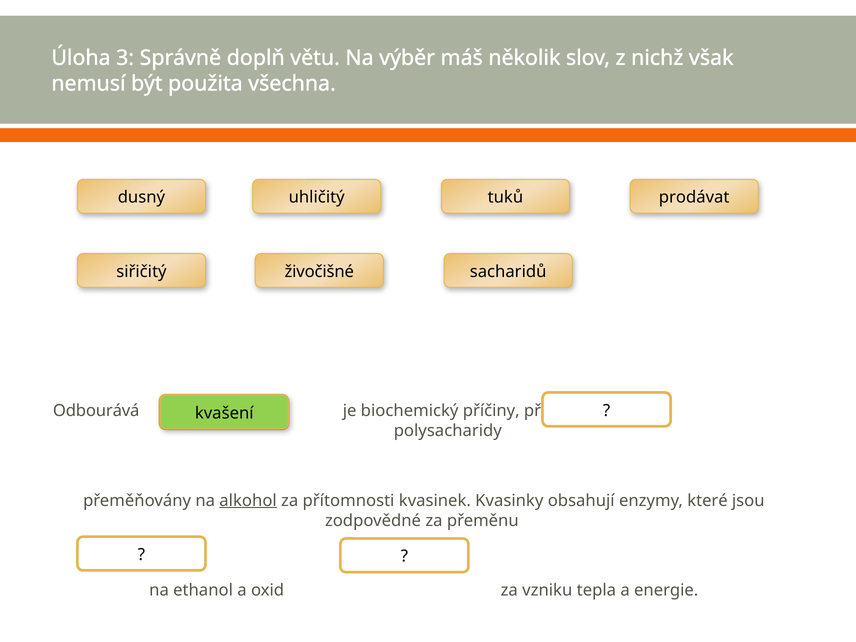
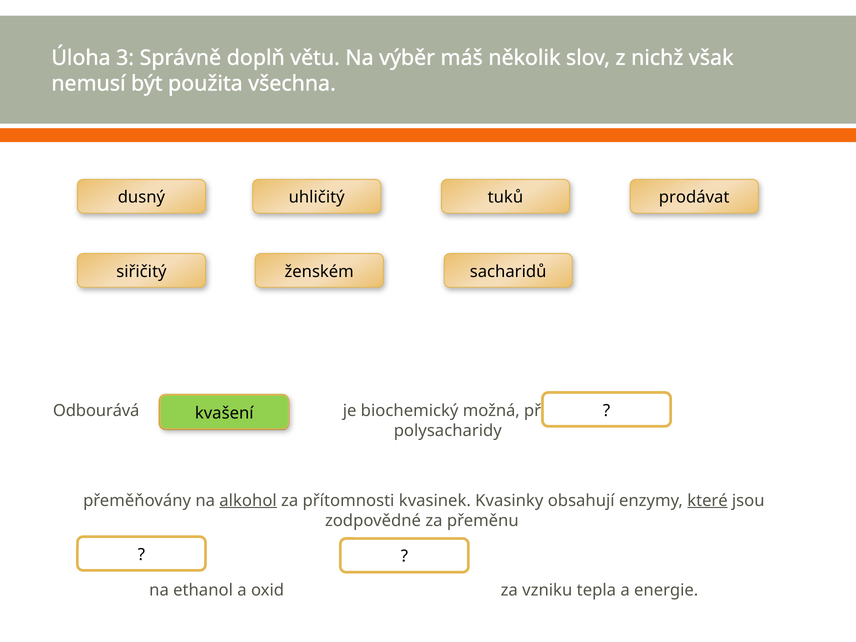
živočišné: živočišné -> ženském (319, 272)
příčiny: příčiny -> možná (491, 411)
které underline: none -> present (708, 501)
